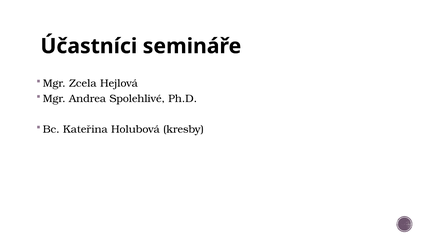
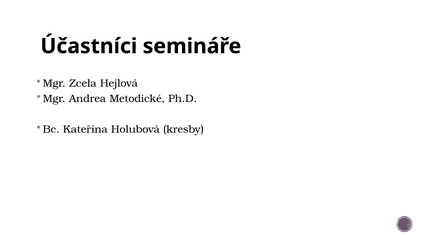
Spolehlivé: Spolehlivé -> Metodické (137, 99)
